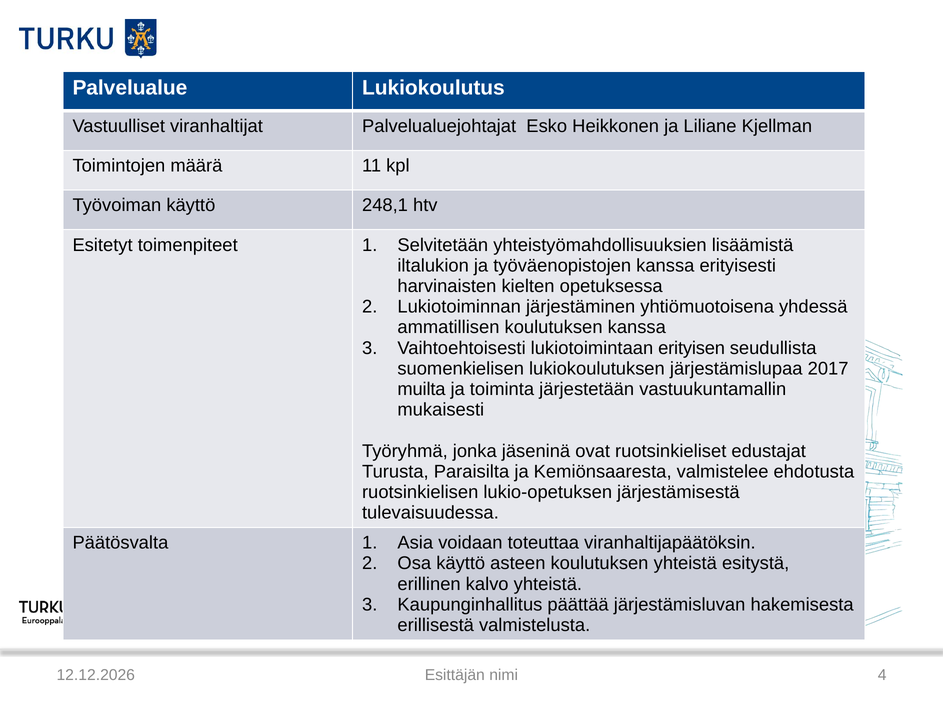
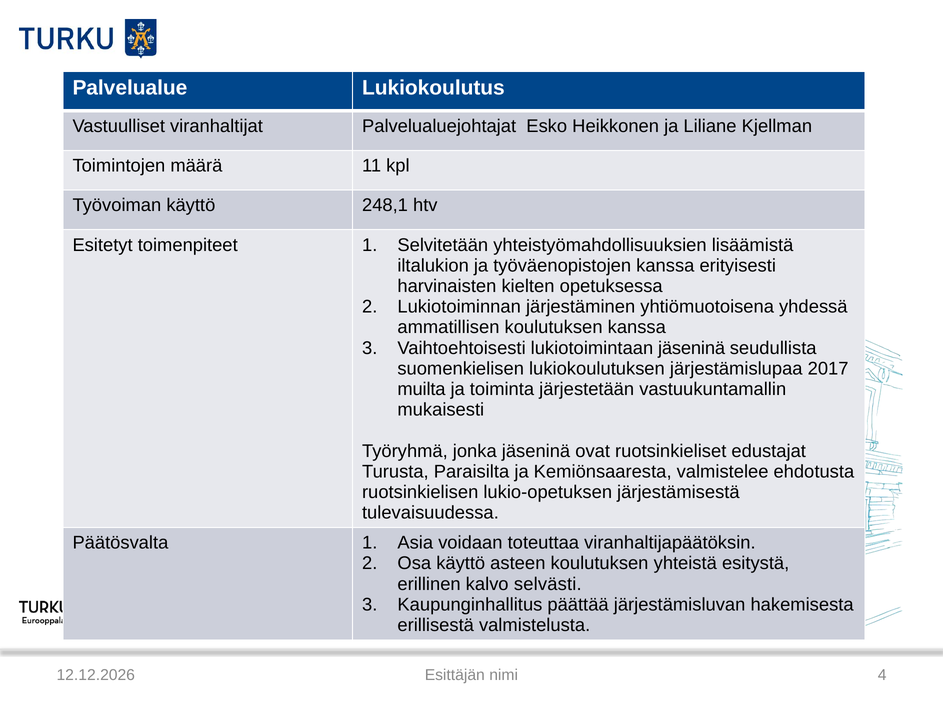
lukiotoimintaan erityisen: erityisen -> jäseninä (692, 348)
kalvo yhteistä: yhteistä -> selvästi (548, 584)
